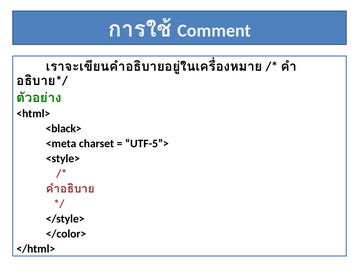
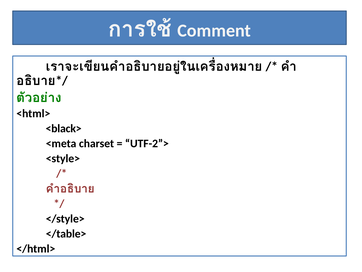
UTF-5”>: UTF-5”> -> UTF-2”> (147, 143)
</color>: </color> -> </table> (66, 233)
